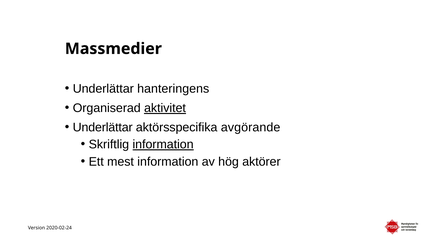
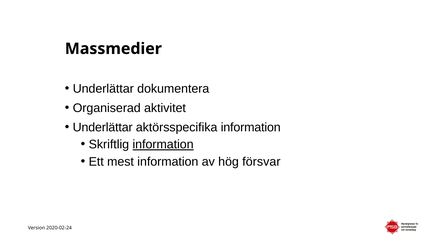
hanteringens: hanteringens -> dokumentera (173, 89)
aktivitet underline: present -> none (165, 108)
aktörsspecifika avgörande: avgörande -> information (251, 127)
aktörer: aktörer -> försvar (261, 161)
